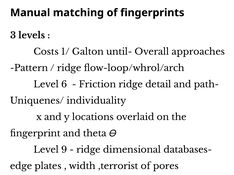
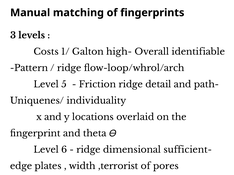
until-: until- -> high- (119, 52)
approaches: approaches -> identifiable (198, 52)
6: 6 -> 5 (64, 85)
9: 9 -> 6 (64, 150)
databases-: databases- -> sufficient- (188, 150)
